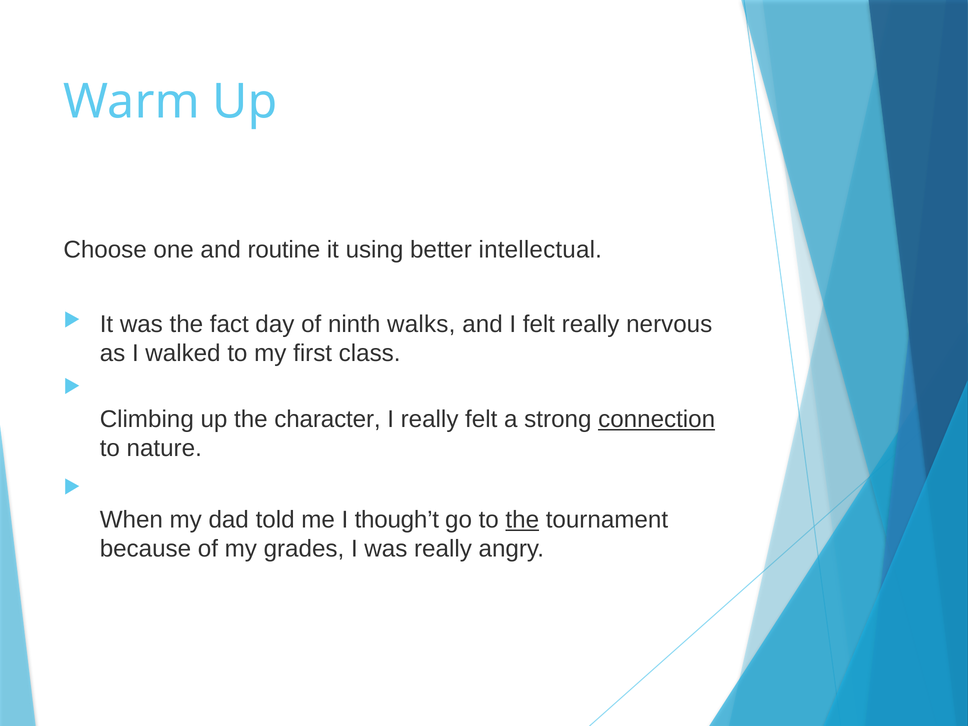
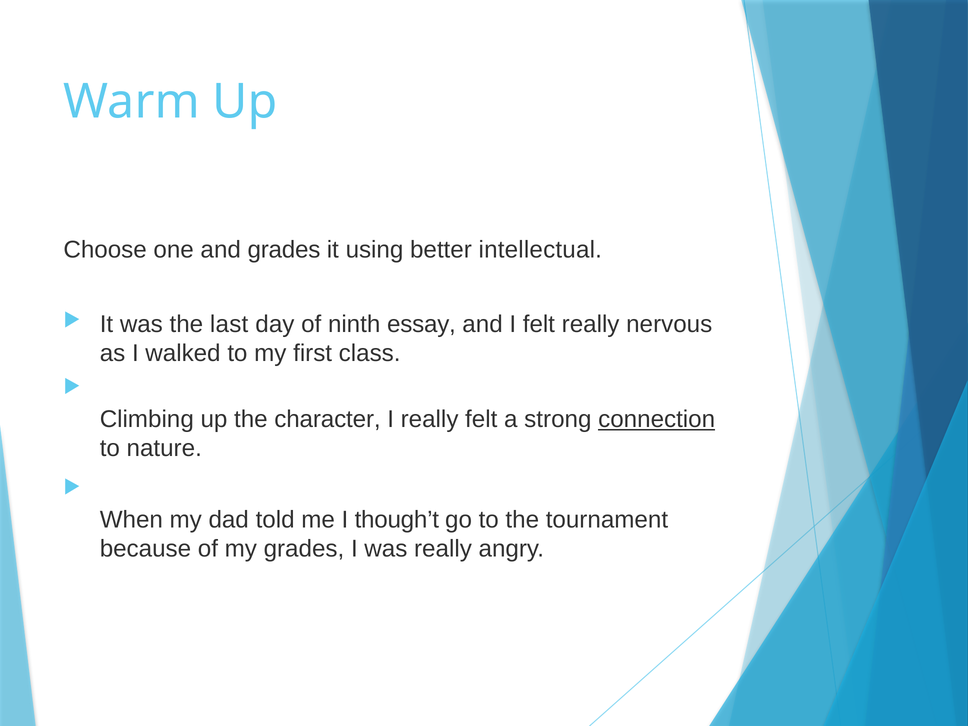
and routine: routine -> grades (284, 250)
fact: fact -> last (229, 324)
walks: walks -> essay (421, 324)
the underline: present -> none (522, 520)
